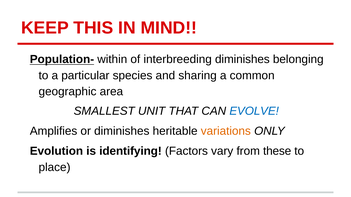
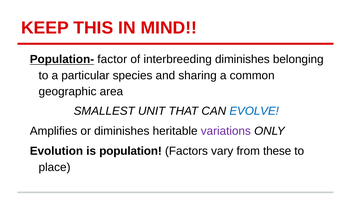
within: within -> factor (112, 60)
variations colour: orange -> purple (226, 131)
identifying: identifying -> population (131, 151)
